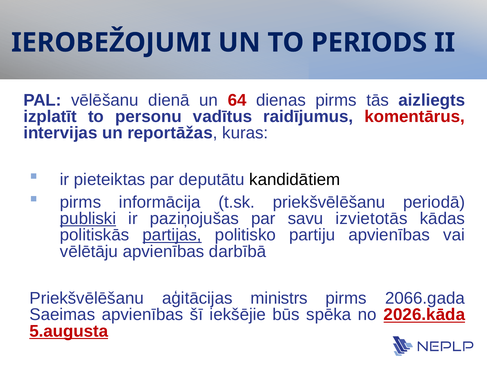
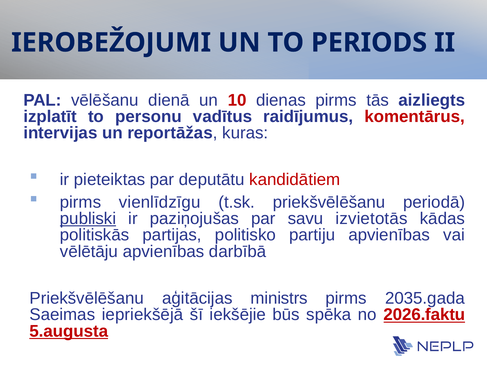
64: 64 -> 10 (237, 100)
kandidātiem colour: black -> red (295, 180)
informācija: informācija -> vienlīdzīgu (160, 202)
partijas underline: present -> none (172, 235)
2066.gada: 2066.gada -> 2035.gada (425, 299)
Saeimas apvienības: apvienības -> iepriekšējā (142, 315)
2026.kāda: 2026.kāda -> 2026.faktu (424, 315)
